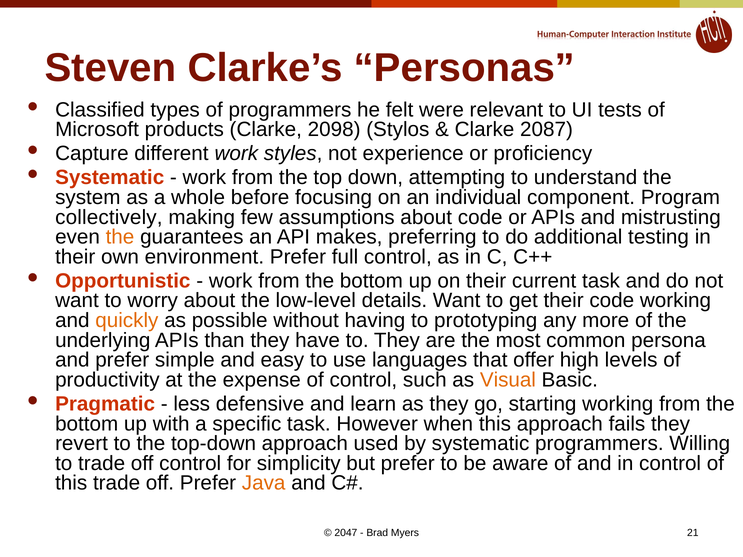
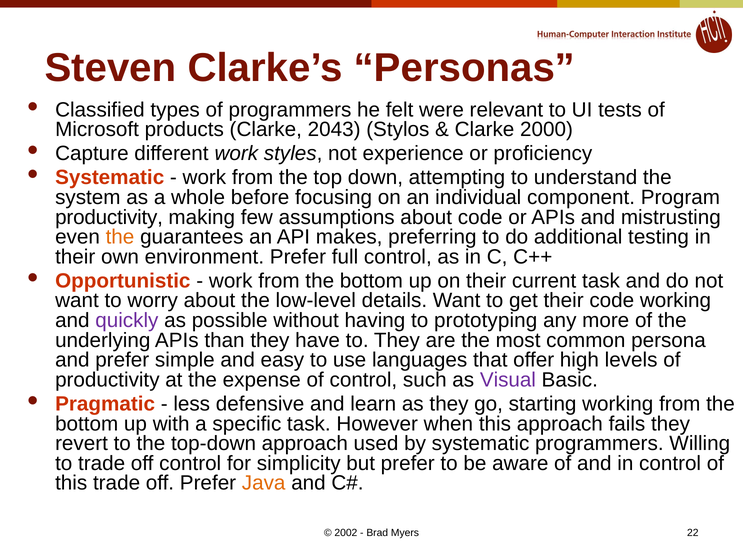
2098: 2098 -> 2043 (334, 130)
2087: 2087 -> 2000 (547, 130)
collectively: collectively -> productivity (109, 217)
quickly colour: orange -> purple (127, 321)
Visual colour: orange -> purple (508, 380)
2047: 2047 -> 2002 (346, 533)
21: 21 -> 22 (693, 533)
